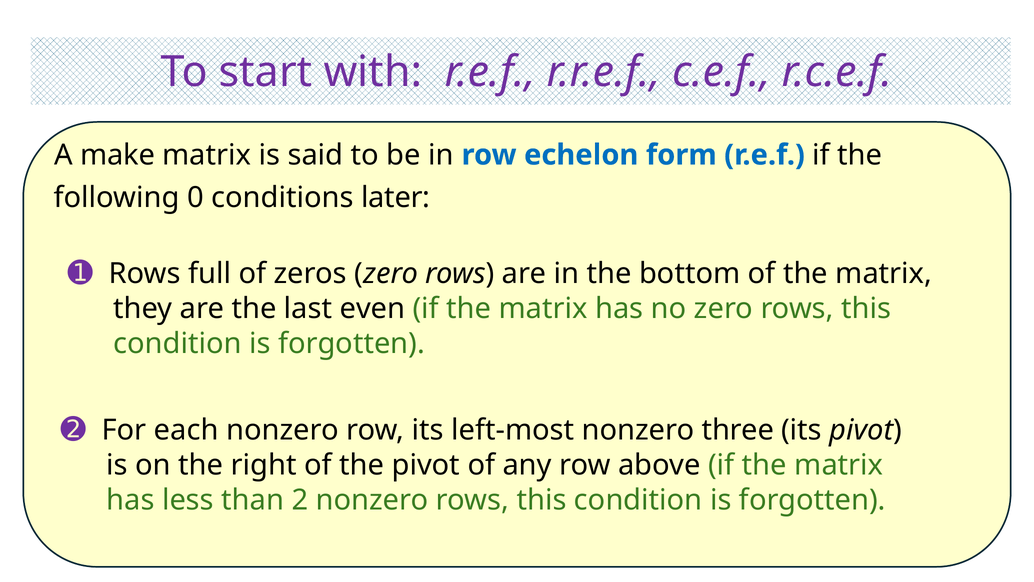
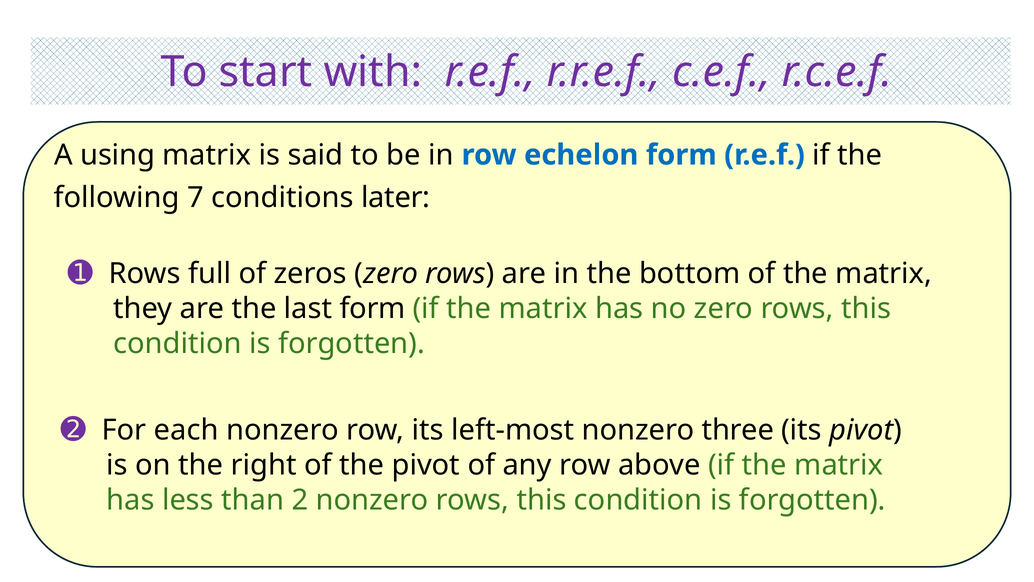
make: make -> using (118, 155)
0: 0 -> 7 (195, 197)
last even: even -> form (373, 308)
